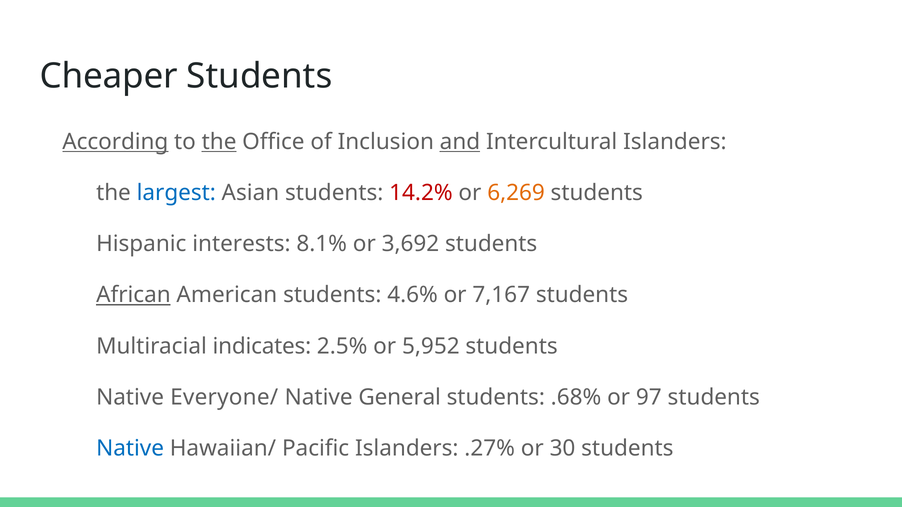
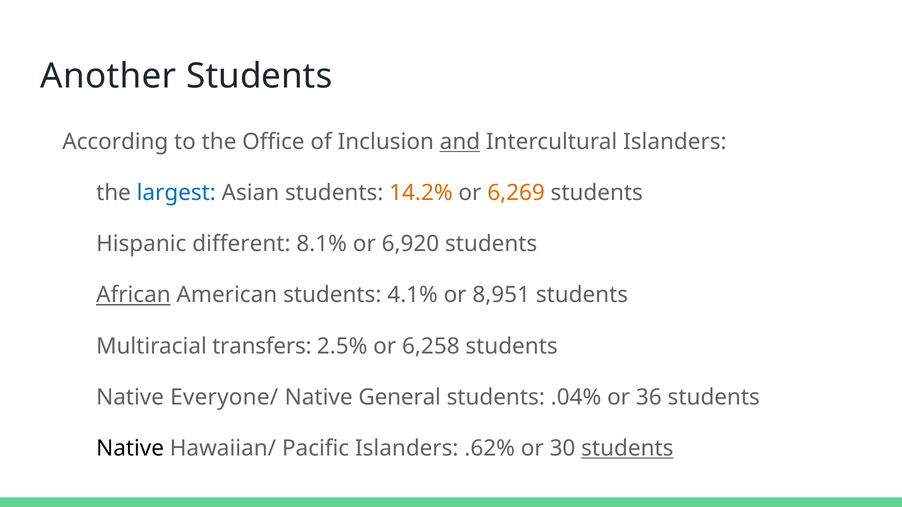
Cheaper: Cheaper -> Another (108, 76)
According underline: present -> none (115, 142)
the underline: present -> none (219, 142)
14.2% colour: red -> orange (421, 193)
interests: interests -> different (241, 244)
3,692: 3,692 -> 6,920 (410, 244)
4.6%: 4.6% -> 4.1% (413, 295)
7,167: 7,167 -> 8,951 (501, 295)
indicates: indicates -> transfers (262, 346)
5,952: 5,952 -> 6,258 (431, 346)
.68%: .68% -> .04% (576, 398)
97: 97 -> 36 (649, 398)
Native colour: blue -> black (130, 449)
.27%: .27% -> .62% (490, 449)
students underline: none -> present (627, 449)
